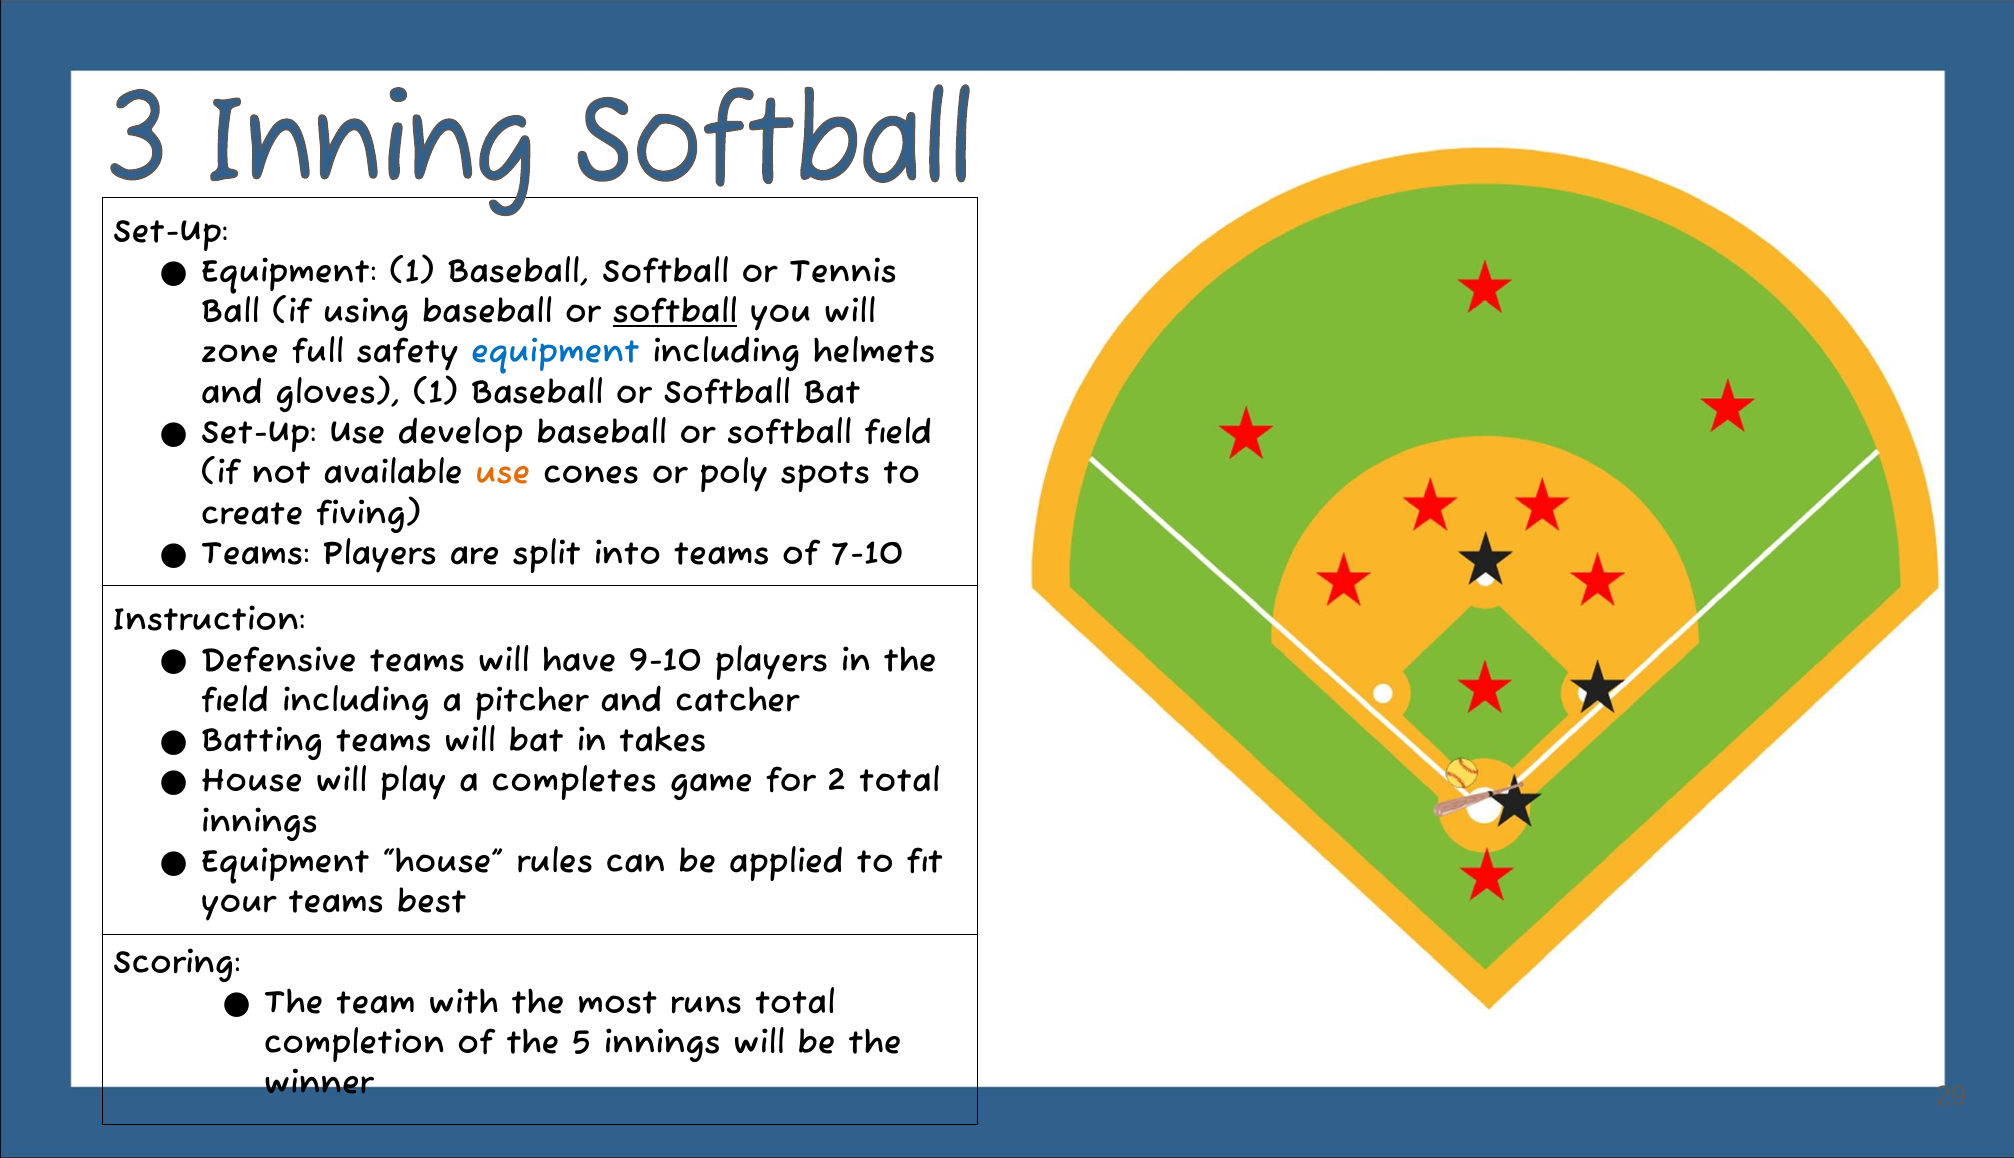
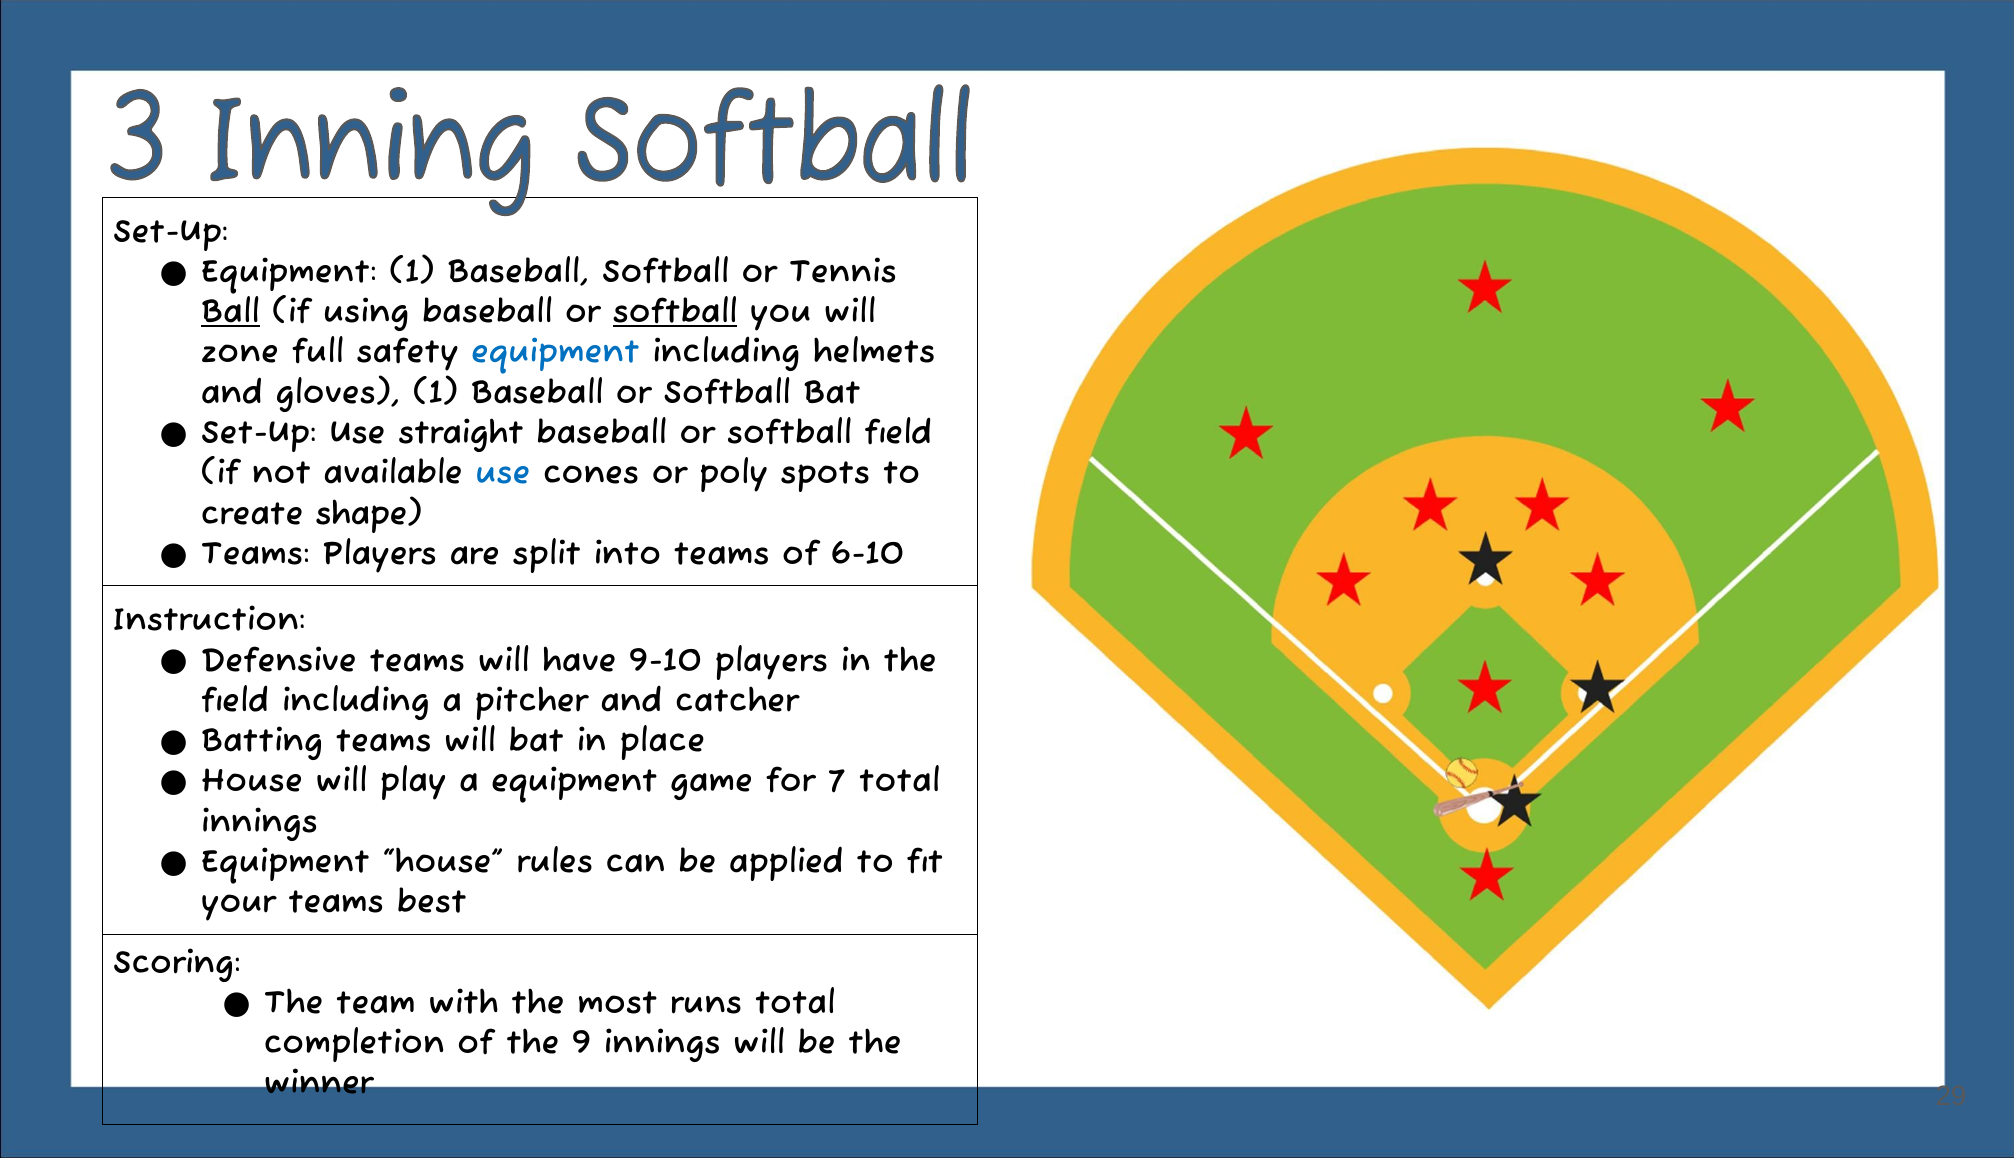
Ball underline: none -> present (230, 312)
develop: develop -> straight (461, 433)
use colour: orange -> blue (503, 473)
fiving: fiving -> shape (369, 513)
7-10: 7-10 -> 6-10 (868, 554)
takes: takes -> place (662, 741)
a completes: completes -> equipment (574, 781)
2: 2 -> 7 (837, 781)
5: 5 -> 9 (582, 1043)
